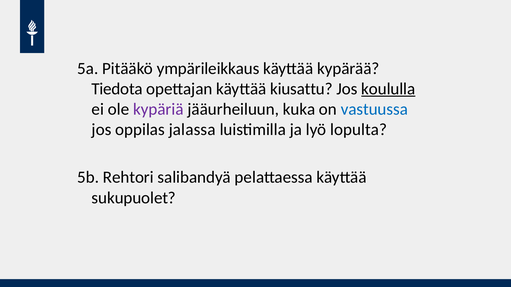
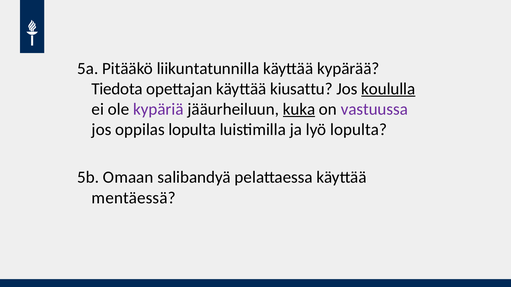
ympärileikkaus: ympärileikkaus -> liikuntatunnilla (208, 69)
kuka underline: none -> present (299, 109)
vastuussa colour: blue -> purple (374, 109)
oppilas jalassa: jalassa -> lopulta (192, 130)
Rehtori: Rehtori -> Omaan (128, 178)
sukupuolet: sukupuolet -> mentäessä (134, 198)
